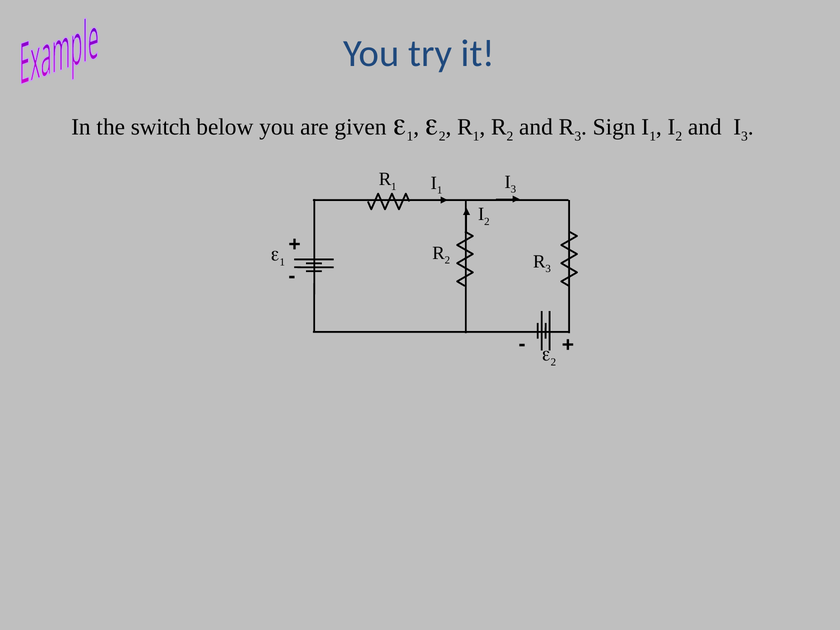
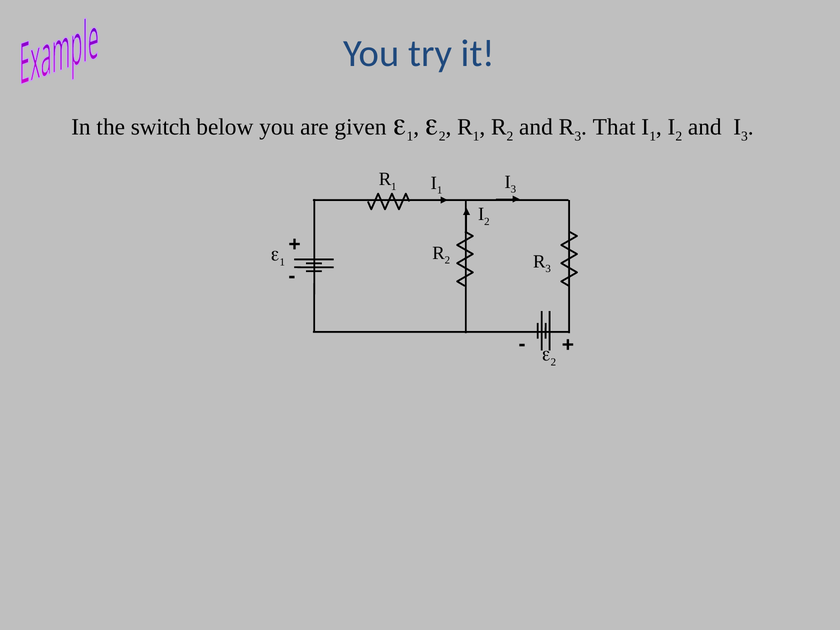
Sign: Sign -> That (614, 127)
